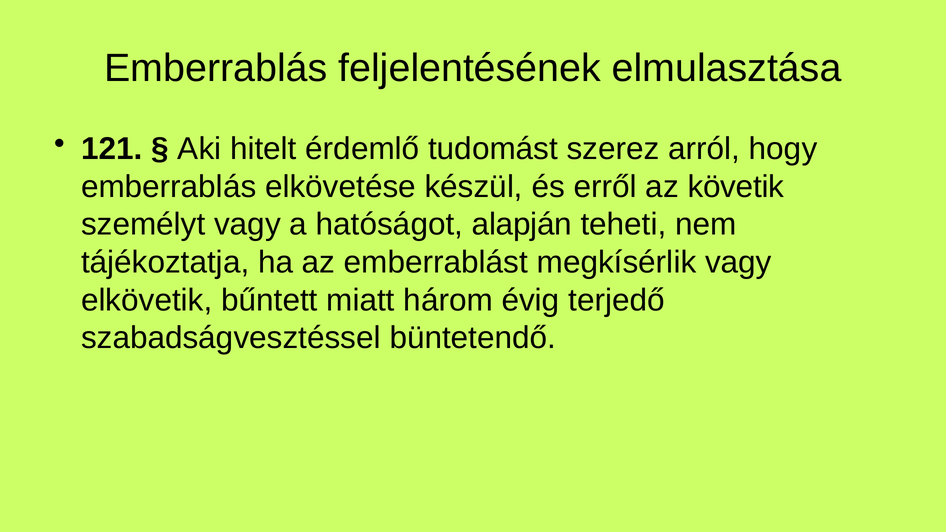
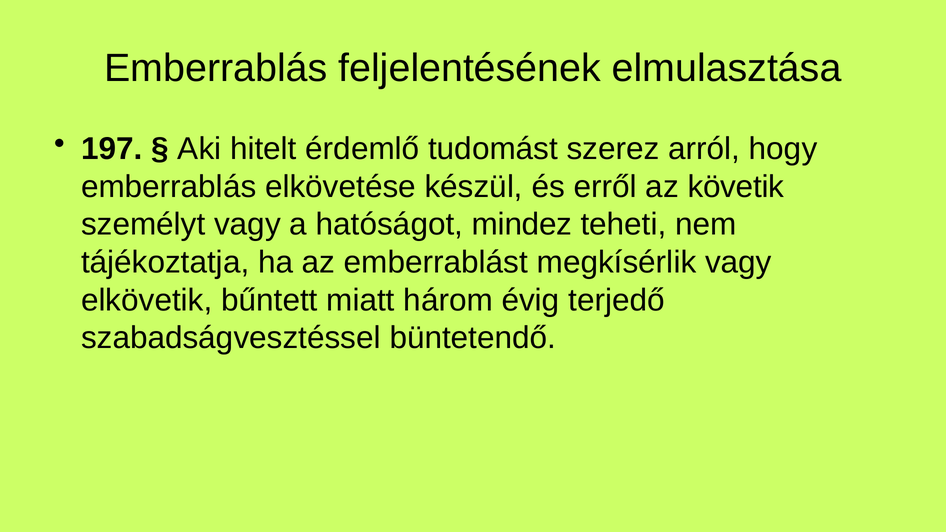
121: 121 -> 197 (112, 149)
alapján: alapján -> mindez (522, 225)
